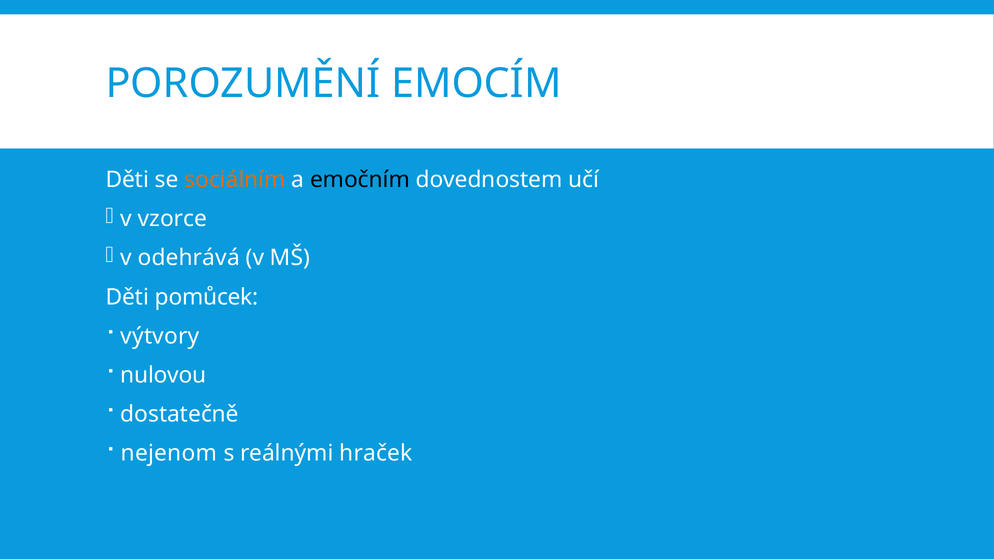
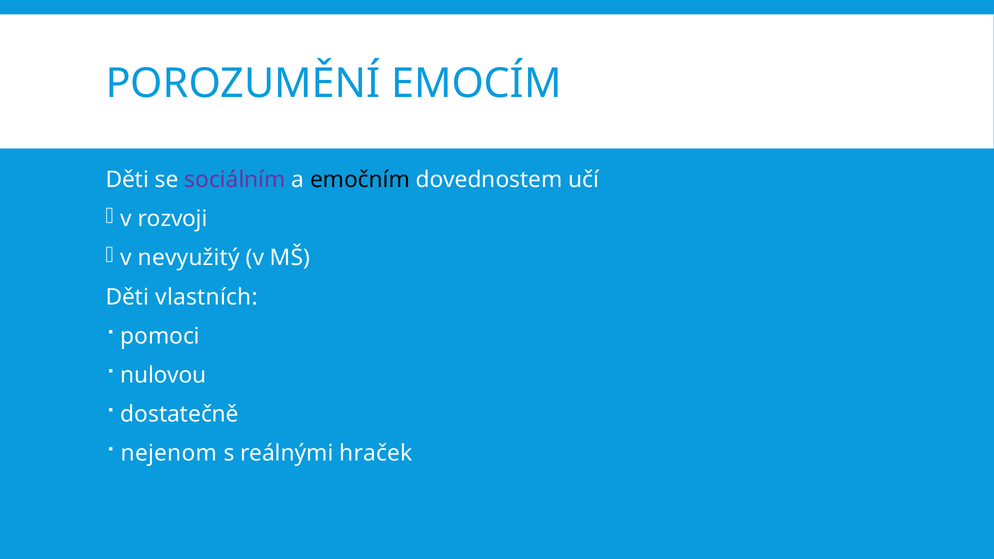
sociálním colour: orange -> purple (235, 180)
vzorce: vzorce -> rozvoji (173, 219)
odehrává: odehrává -> nevyužitý (189, 258)
pomůcek: pomůcek -> vlastních (206, 297)
výtvory: výtvory -> pomoci (160, 336)
